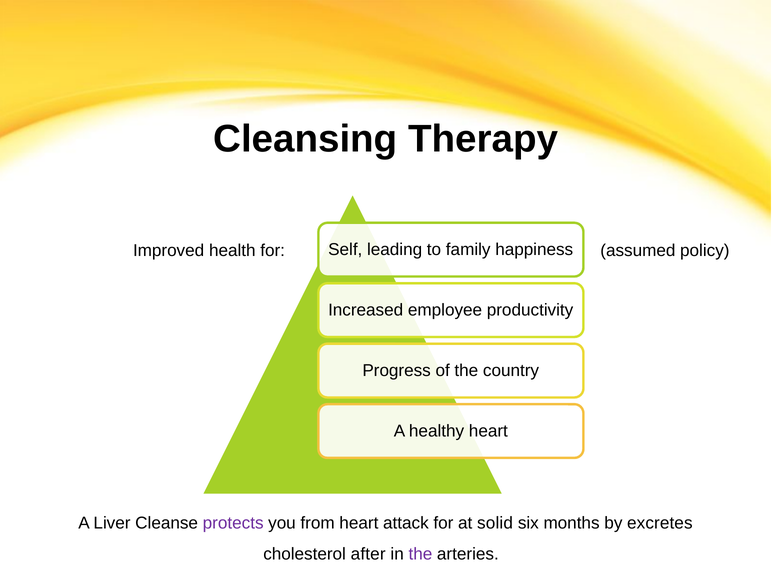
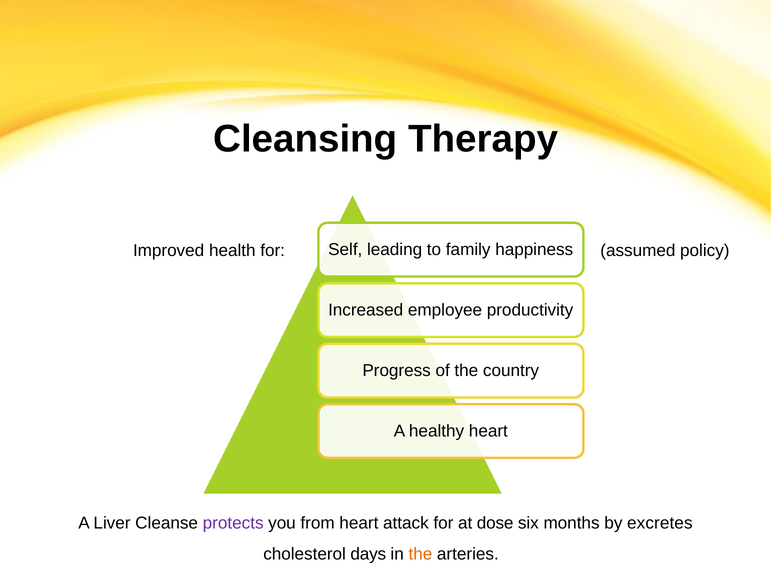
solid: solid -> dose (495, 523)
after: after -> days (368, 554)
the colour: purple -> orange (420, 554)
